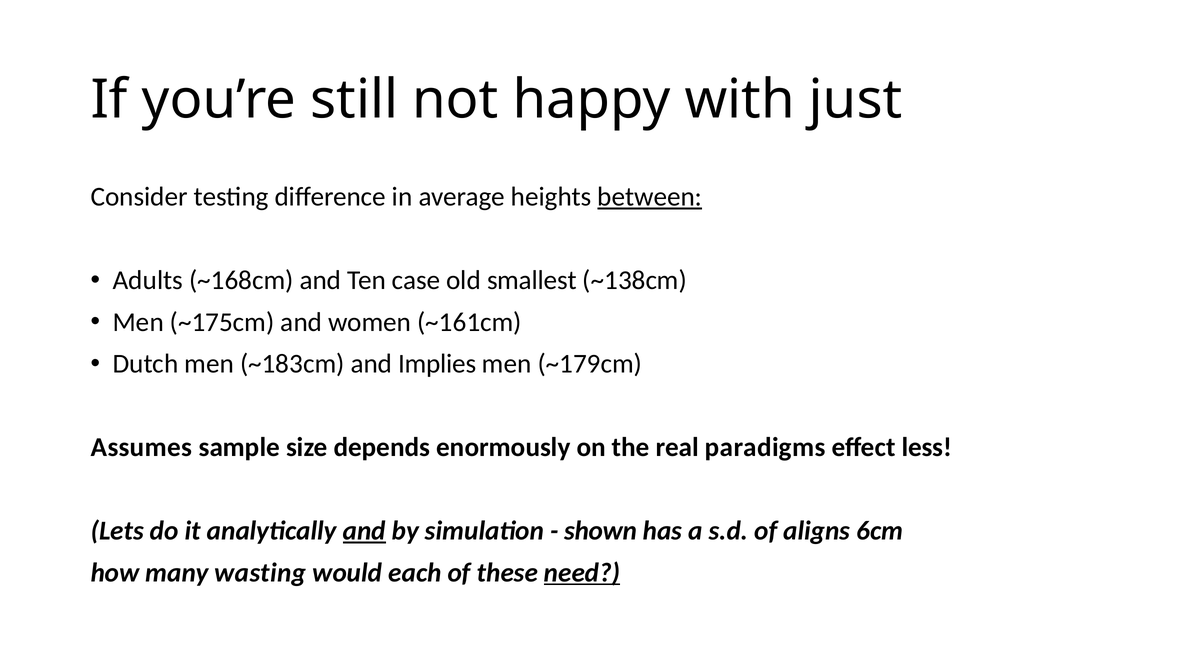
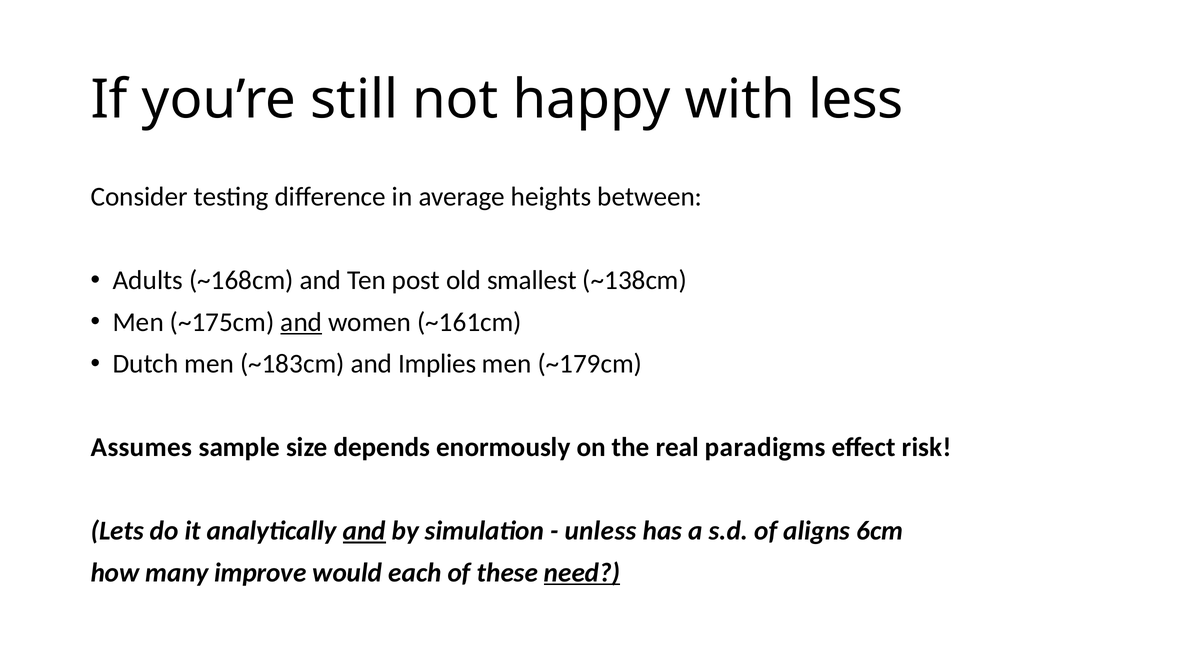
just: just -> less (856, 100)
between underline: present -> none (650, 197)
case: case -> post (416, 280)
and underline: none -> present (301, 322)
less: less -> risk (927, 447)
shown: shown -> unless (600, 531)
wasting: wasting -> improve (260, 573)
